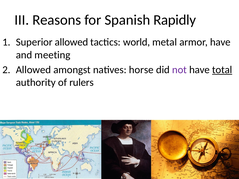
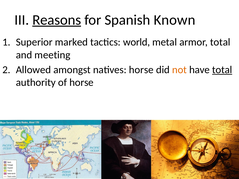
Reasons underline: none -> present (57, 20)
Rapidly: Rapidly -> Known (175, 20)
Superior allowed: allowed -> marked (71, 42)
armor have: have -> total (220, 42)
not colour: purple -> orange (179, 70)
of rulers: rulers -> horse (81, 83)
